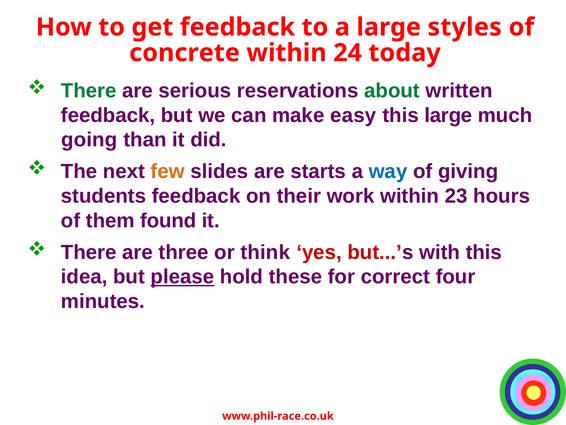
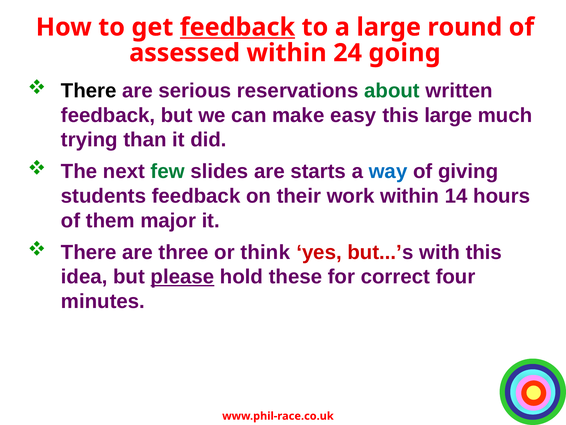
feedback underline: none -> present (237, 27)
styles: styles -> round (465, 27)
concrete: concrete -> assessed (185, 53)
today: today -> going (405, 53)
There colour: green -> black (89, 91)
going: going -> trying (89, 140)
few colour: orange -> green (168, 171)
23: 23 -> 14 (456, 196)
found: found -> major (168, 220)
